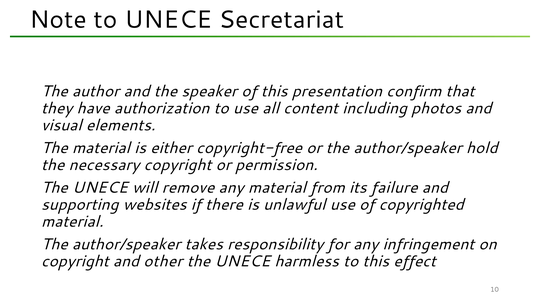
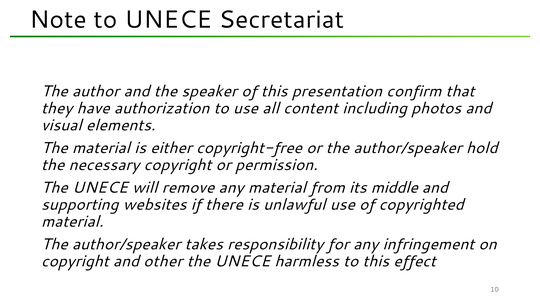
failure: failure -> middle (394, 187)
